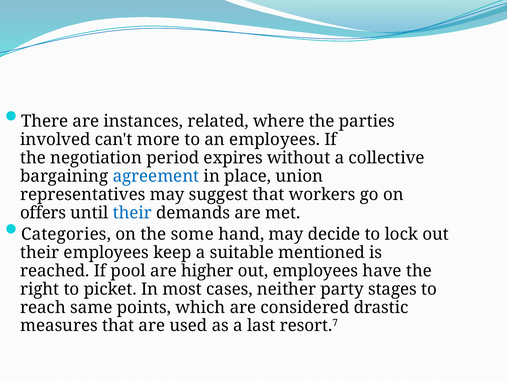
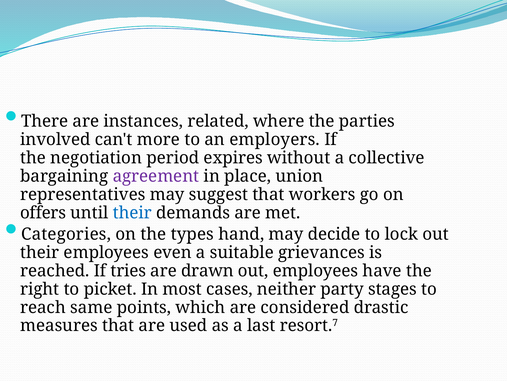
an employees: employees -> employers (275, 139)
agreement colour: blue -> purple (156, 176)
some: some -> types (192, 234)
keep: keep -> even (173, 252)
mentioned: mentioned -> grievances (321, 252)
pool: pool -> tries (128, 270)
higher: higher -> drawn (207, 270)
